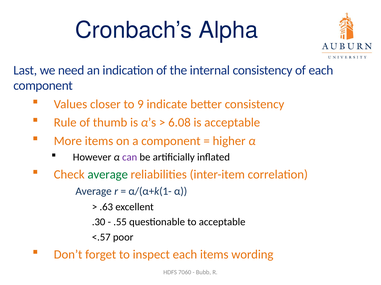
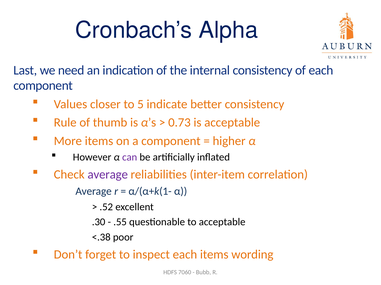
9: 9 -> 5 (141, 104)
6.08: 6.08 -> 0.73 (179, 123)
average colour: green -> purple (108, 175)
.63: .63 -> .52 (106, 207)
<.57: <.57 -> <.38 (101, 238)
